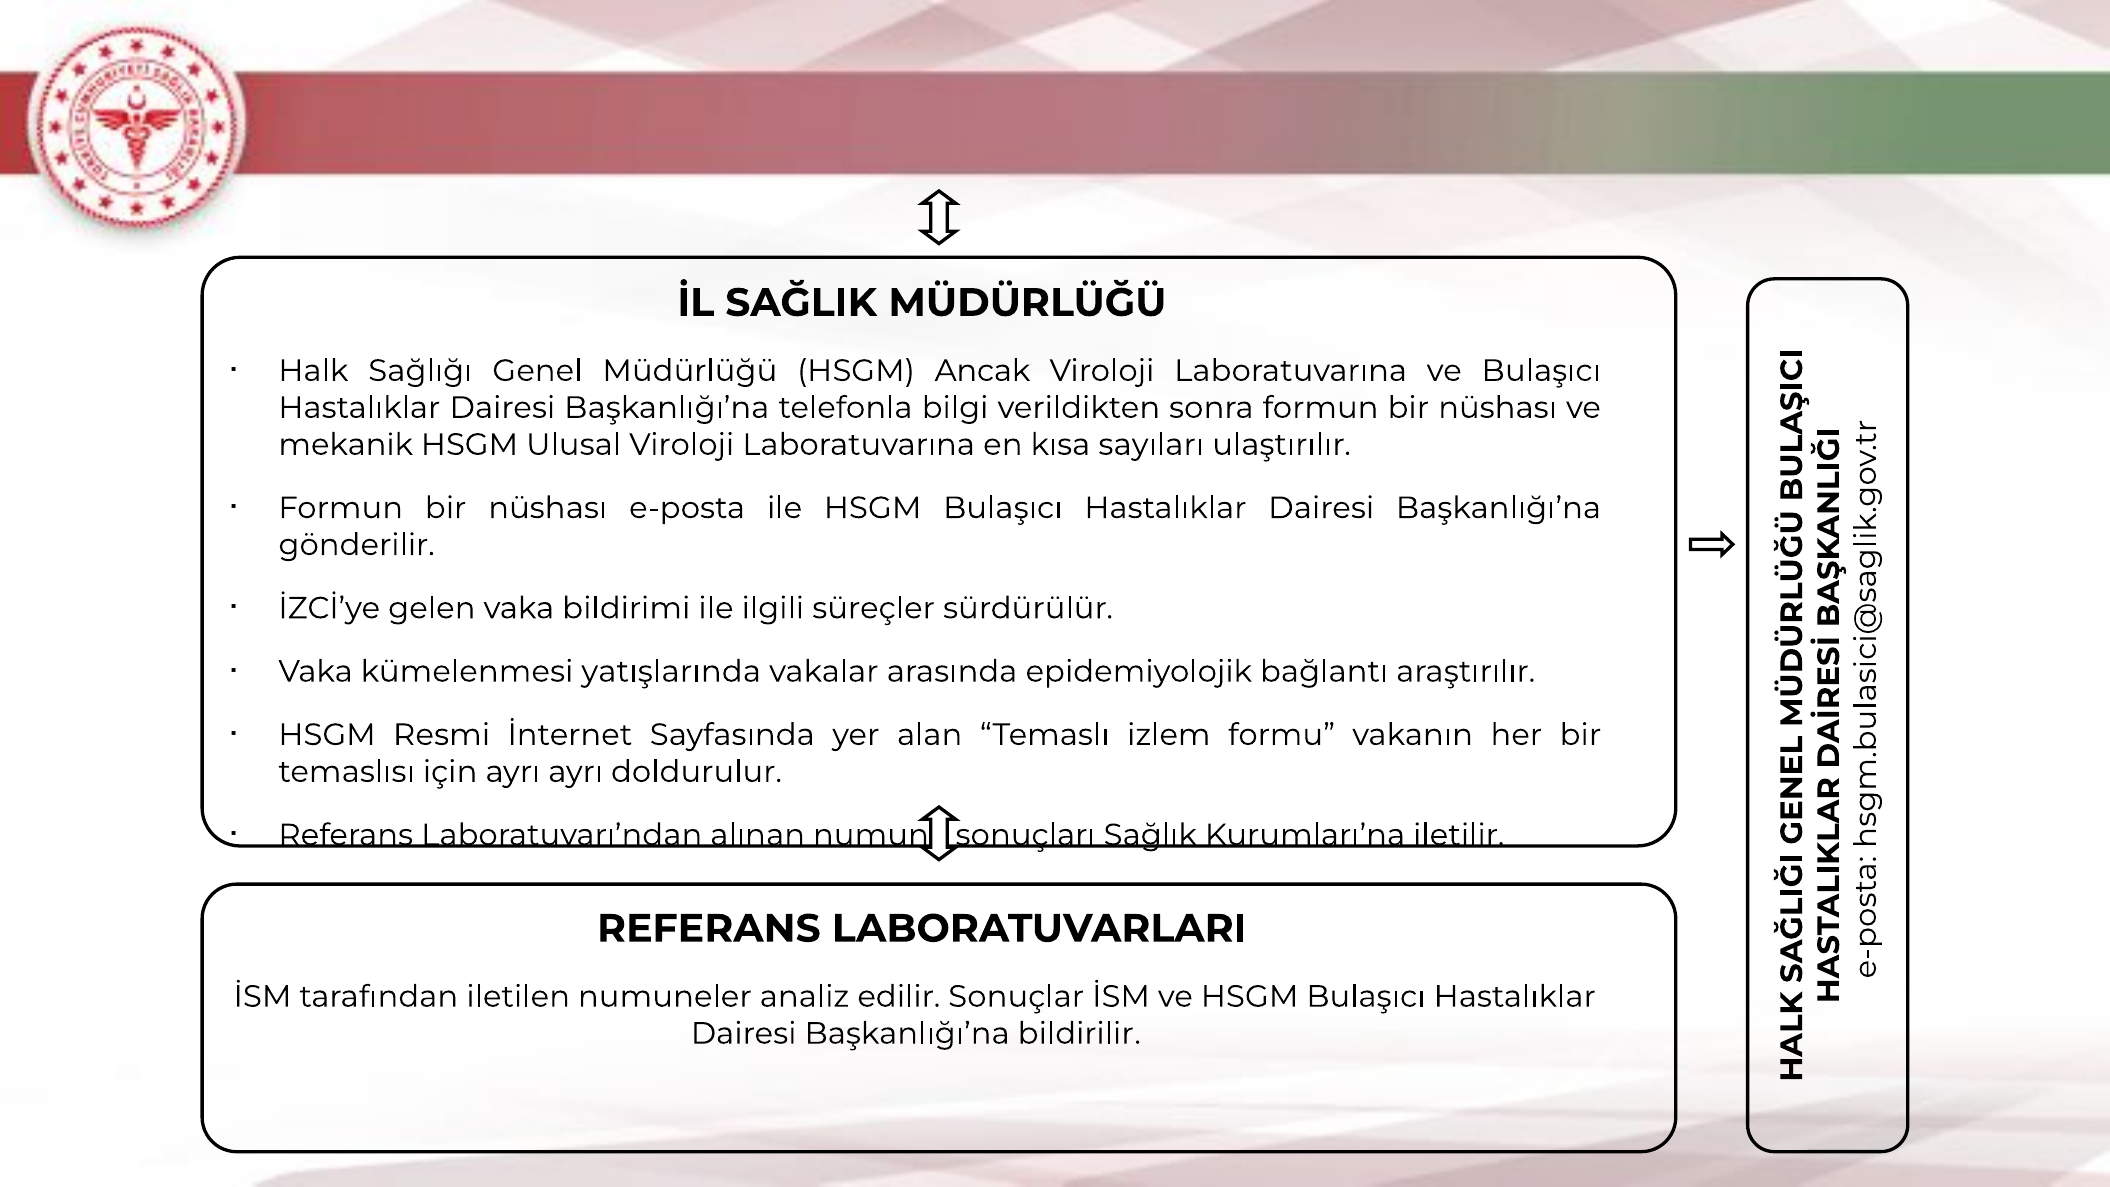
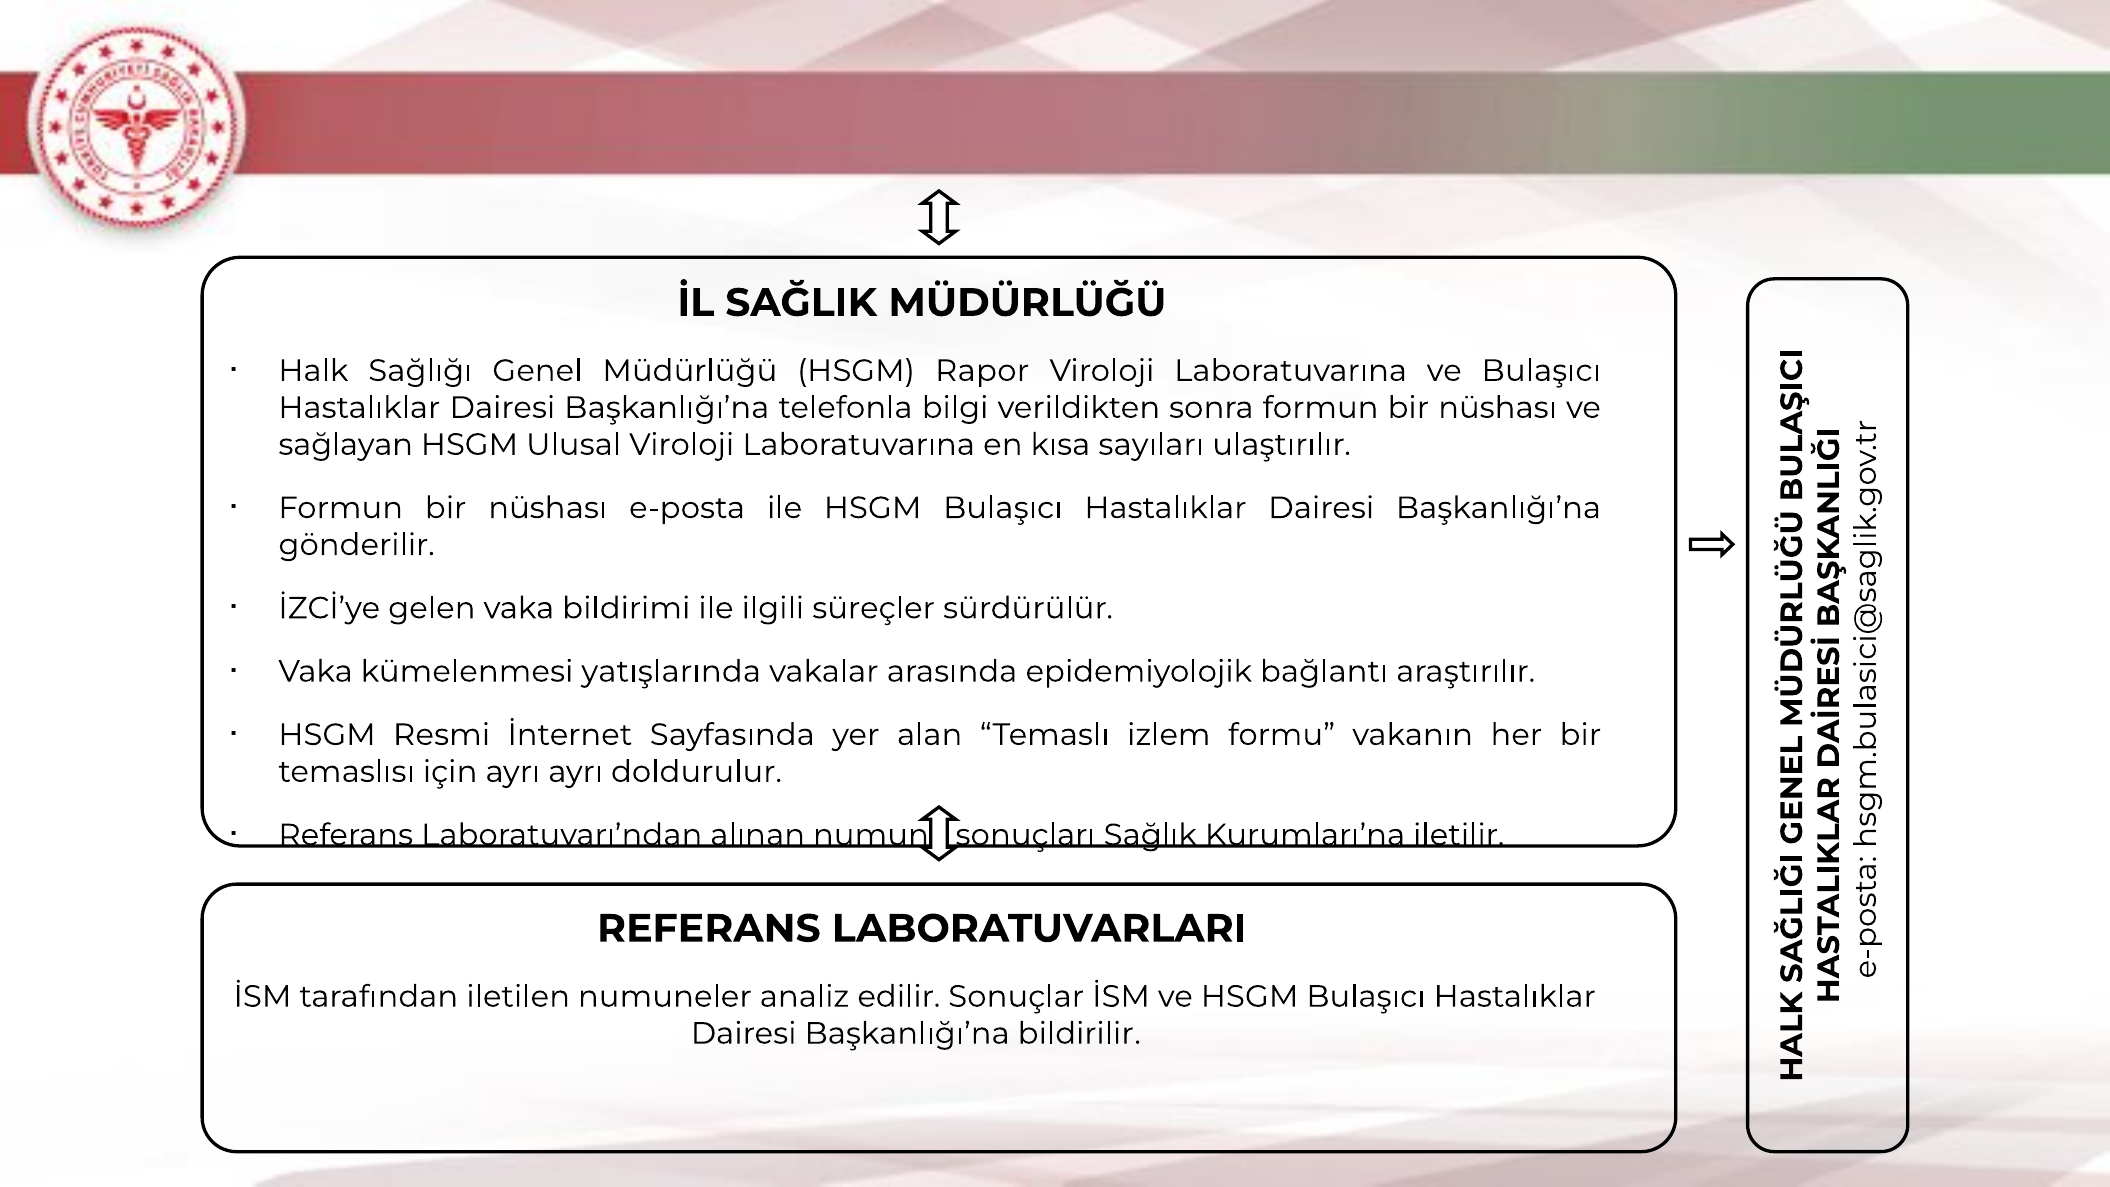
Ancak: Ancak -> Rapor (982, 371)
mekanik: mekanik -> sağlayan (346, 445)
